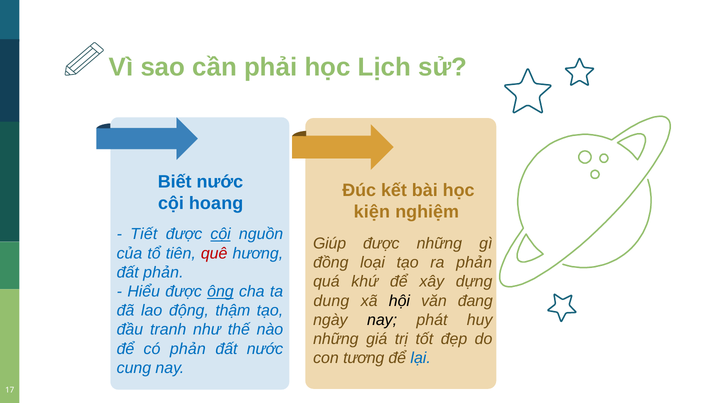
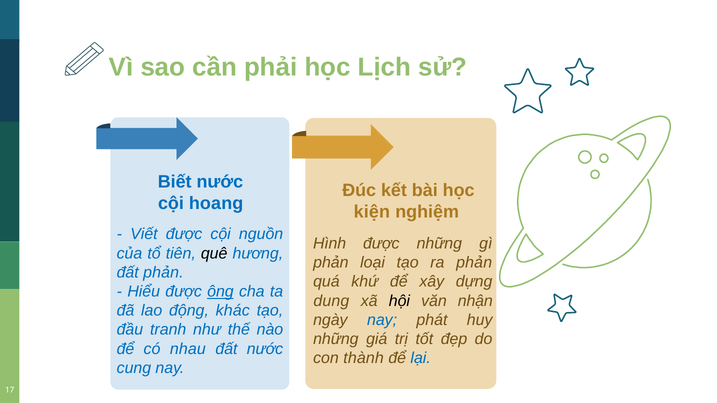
Tiết: Tiết -> Viết (144, 234)
cội underline: present -> none (221, 234)
Giúp: Giúp -> Hình (330, 244)
quê colour: red -> black (214, 253)
đồng: đồng -> phản (331, 263)
đang: đang -> nhận (475, 301)
thậm: thậm -> khác (233, 311)
nay colour: black -> blue (382, 320)
có phản: phản -> nhau (188, 349)
tương: tương -> thành (364, 358)
